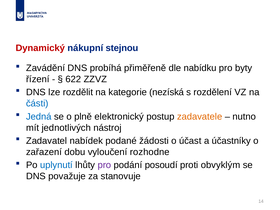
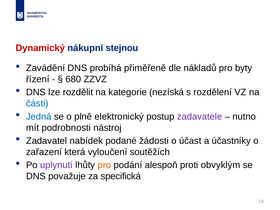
nabídku: nabídku -> nákladů (200, 68)
622: 622 -> 680 (73, 79)
zadavatele colour: orange -> purple (200, 117)
jednotlivých: jednotlivých -> podrobnosti (66, 128)
dobu: dobu -> která (75, 152)
rozhodne: rozhodne -> soutěžích (150, 152)
uplynutí colour: blue -> purple (56, 165)
pro colour: purple -> orange (104, 165)
posoudí: posoudí -> alespoň (161, 165)
stanovuje: stanovuje -> specifická (121, 176)
